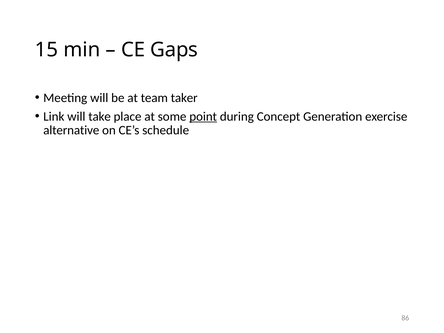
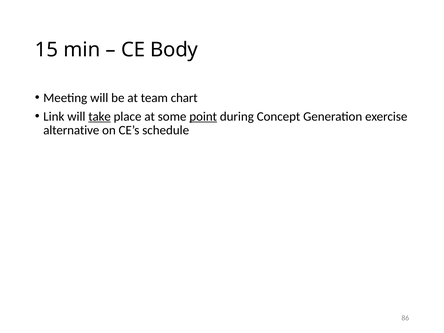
Gaps: Gaps -> Body (174, 50)
taker: taker -> chart (184, 98)
take underline: none -> present (100, 116)
